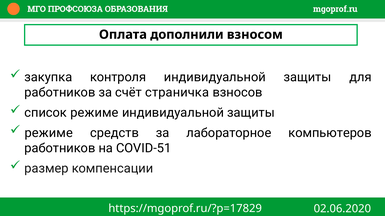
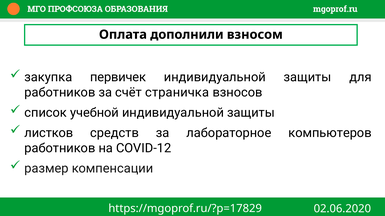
контроля: контроля -> первичек (118, 77)
список режиме: режиме -> учебной (94, 113)
режиме: режиме -> листков (49, 133)
COVID-51: COVID-51 -> COVID-12 (144, 149)
